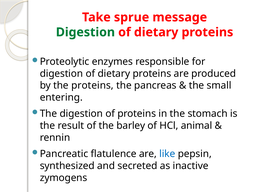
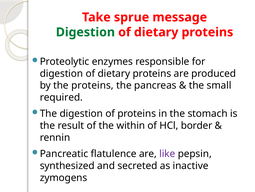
entering: entering -> required (61, 97)
barley: barley -> within (131, 125)
animal: animal -> border (197, 125)
like colour: blue -> purple (167, 153)
